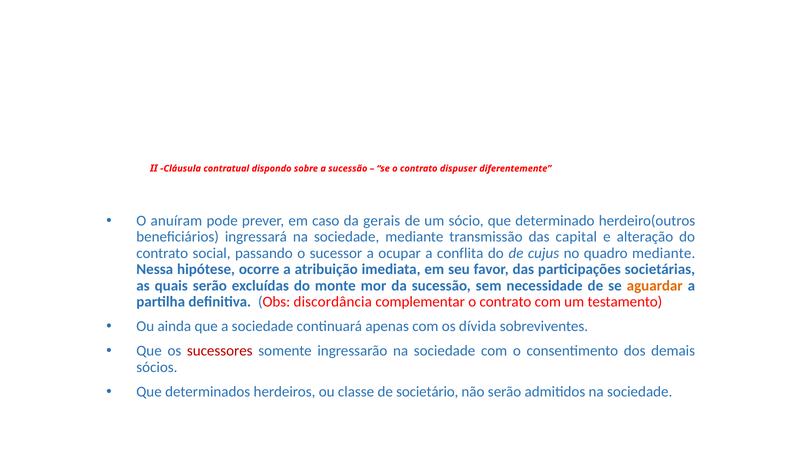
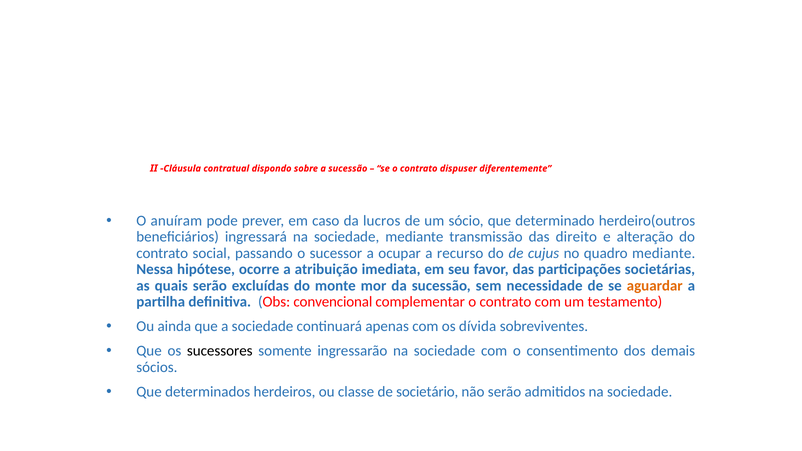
gerais: gerais -> lucros (382, 221)
capital: capital -> direito (576, 237)
conflita: conflita -> recurso (460, 253)
discordância: discordância -> convencional (333, 302)
sucessores colour: red -> black (220, 351)
